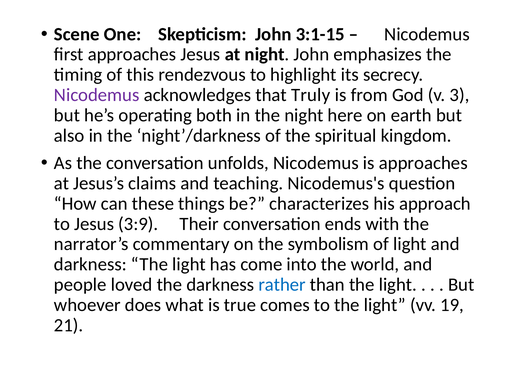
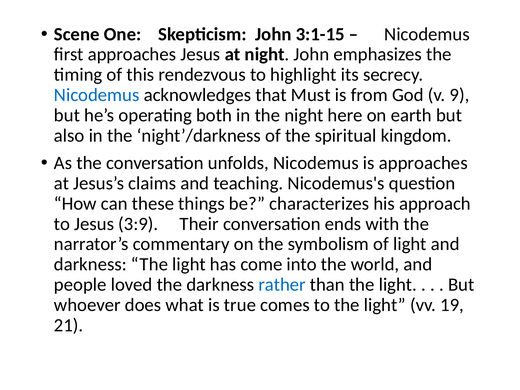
Nicodemus colour: purple -> blue (97, 95)
Truly: Truly -> Must (311, 95)
3: 3 -> 9 (459, 95)
